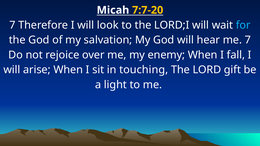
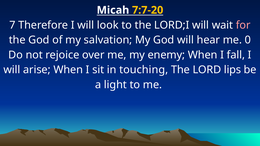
for colour: light blue -> pink (243, 25)
me 7: 7 -> 0 (248, 40)
gift: gift -> lips (232, 70)
